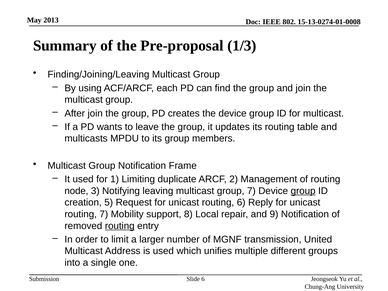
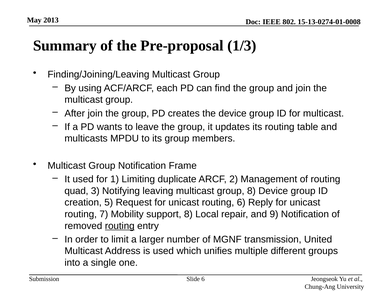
node: node -> quad (76, 191)
group 7: 7 -> 8 (251, 191)
group underline: present -> none (303, 191)
